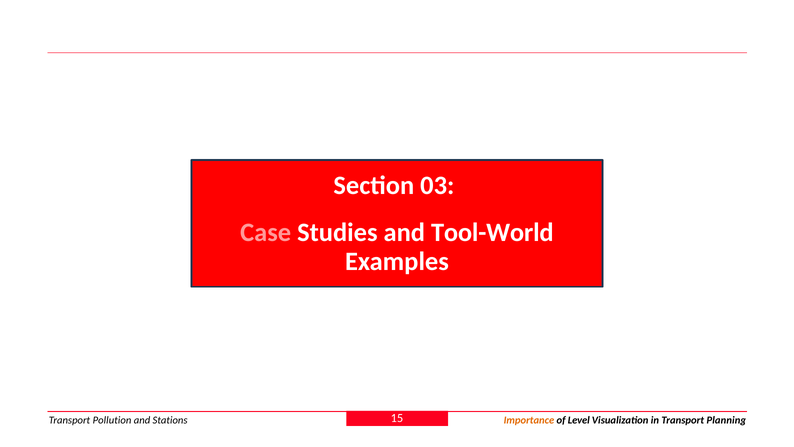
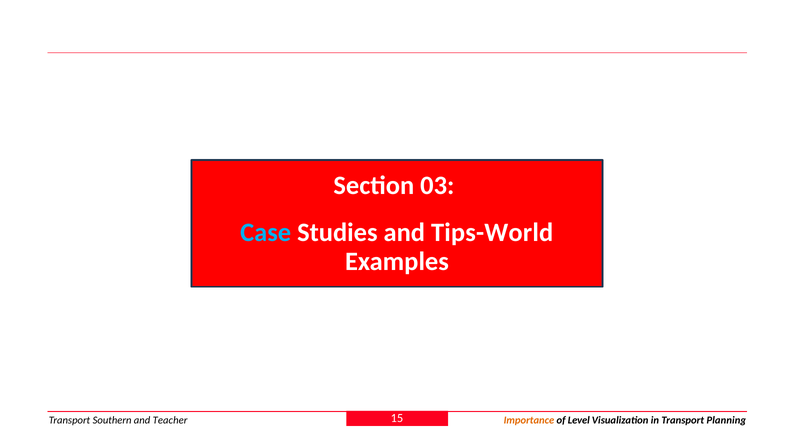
Case colour: pink -> light blue (266, 232)
Tool-World: Tool-World -> Tips-World (492, 232)
Pollution: Pollution -> Southern (112, 420)
Stations: Stations -> Teacher (170, 420)
